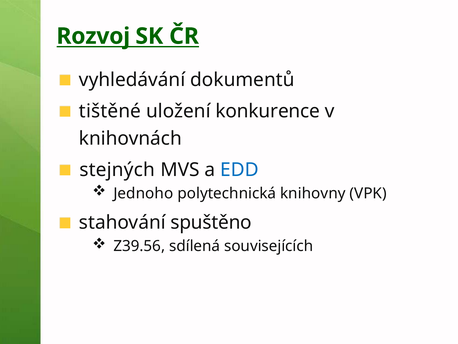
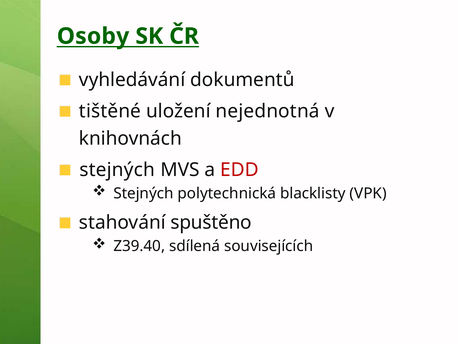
Rozvoj: Rozvoj -> Osoby (93, 36)
konkurence: konkurence -> nejednotná (268, 111)
EDD colour: blue -> red (239, 170)
Jednoho: Jednoho -> Stejných (143, 193)
knihovny: knihovny -> blacklisty (313, 193)
Z39.56: Z39.56 -> Z39.40 (139, 246)
